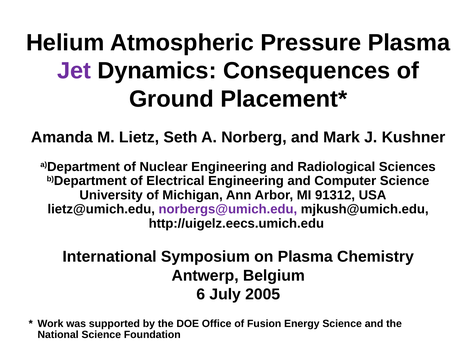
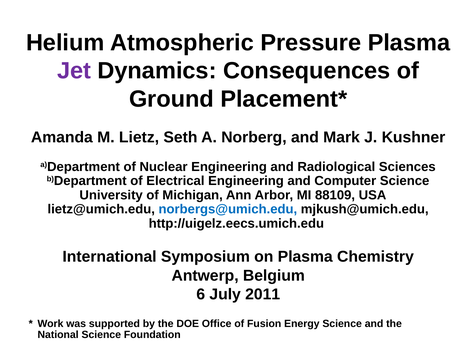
91312: 91312 -> 88109 (335, 195)
norbergs@umich.edu colour: purple -> blue (228, 209)
2005: 2005 -> 2011 (263, 295)
